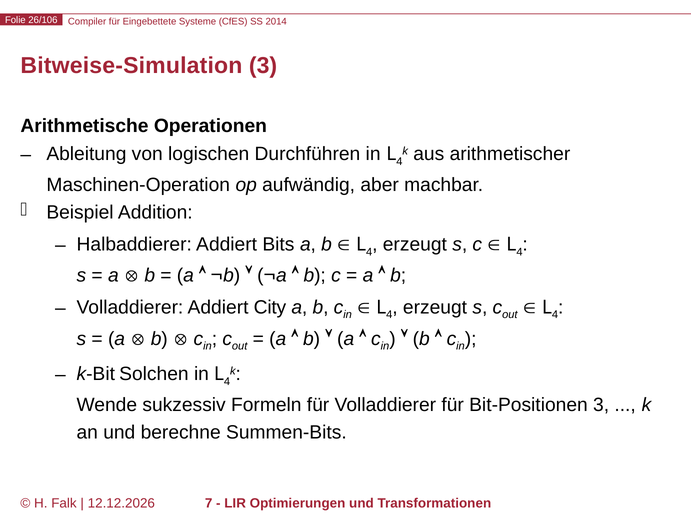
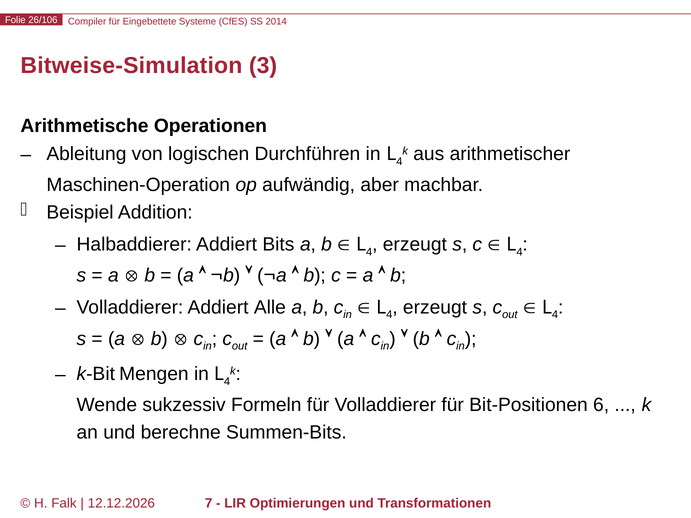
City: City -> Alle (270, 307)
Solchen: Solchen -> Mengen (154, 374)
Bit-Positionen 3: 3 -> 6 (601, 405)
